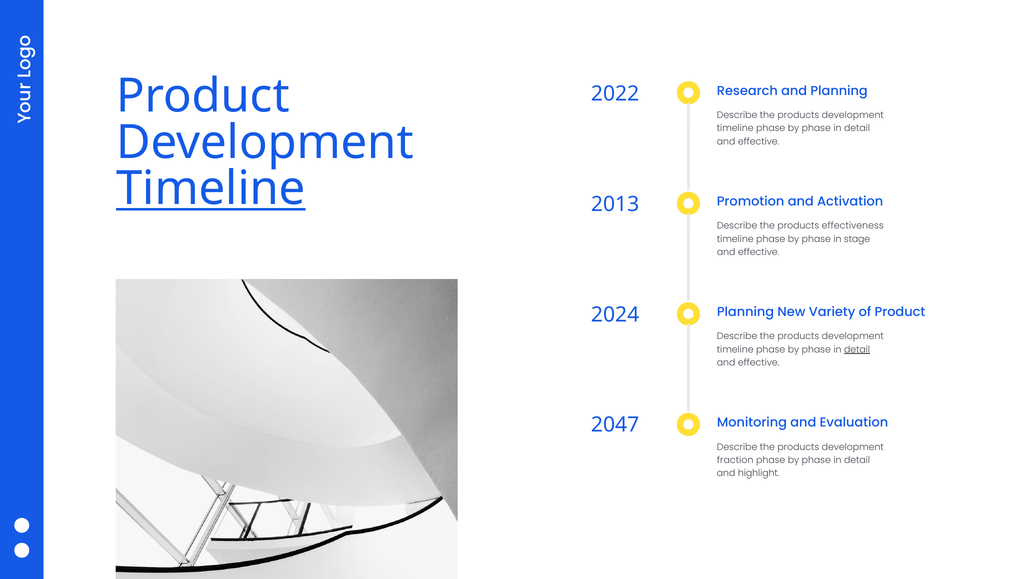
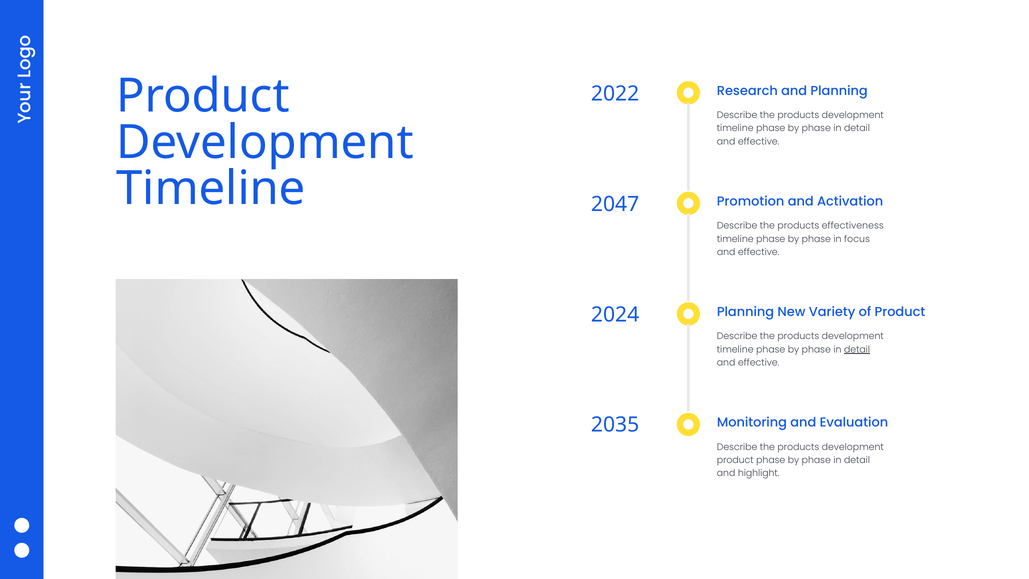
Timeline underline: present -> none (211, 189)
2013: 2013 -> 2047 (615, 204)
stage: stage -> focus (857, 239)
2047: 2047 -> 2035 (615, 424)
fraction: fraction -> product (735, 460)
